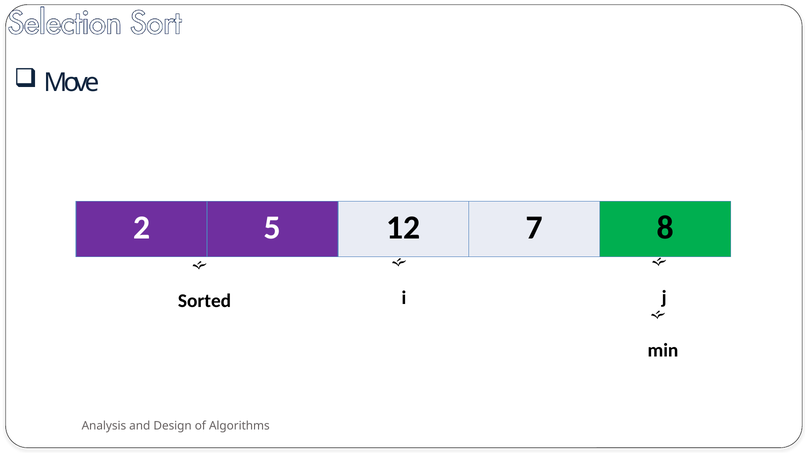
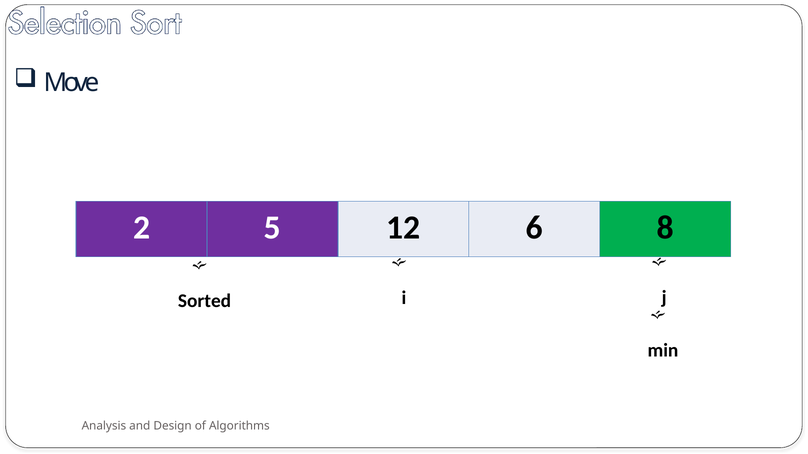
7: 7 -> 6 (534, 228)
